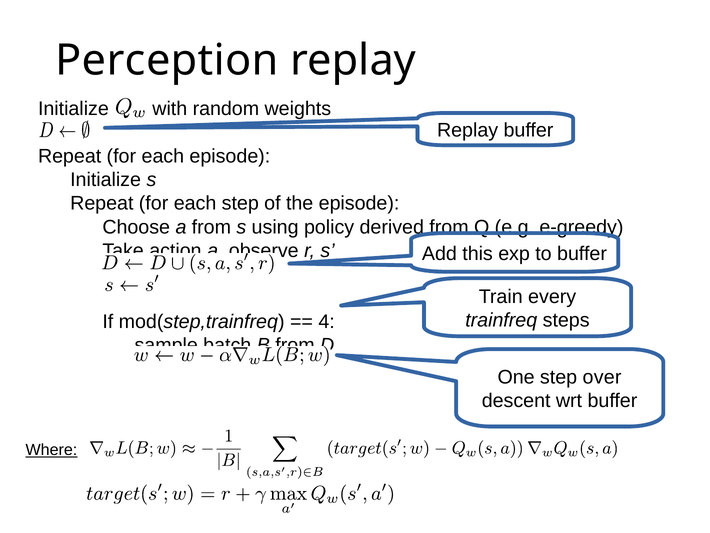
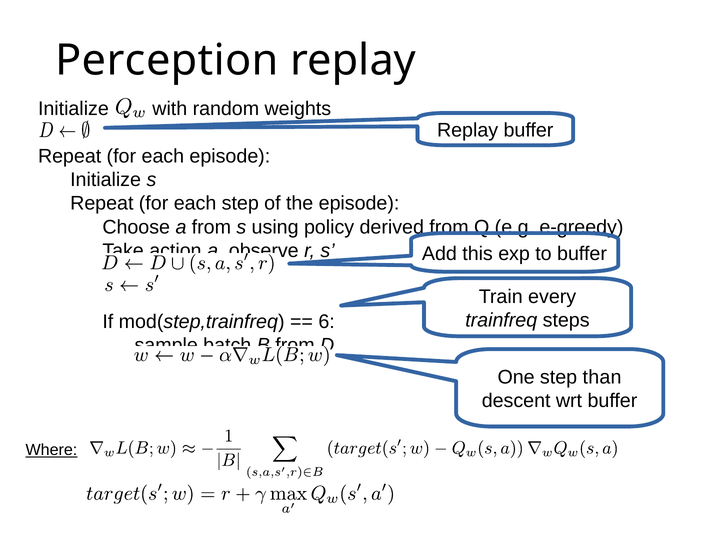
4: 4 -> 6 (327, 321)
over: over -> than (602, 377)
